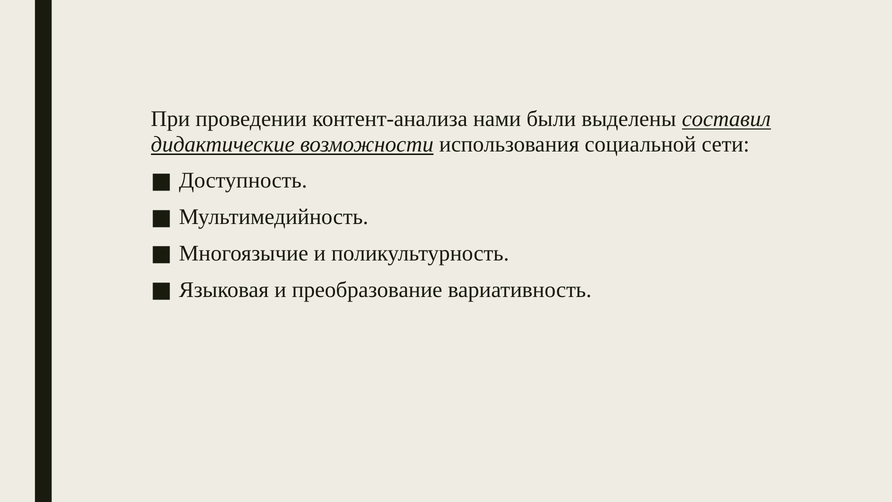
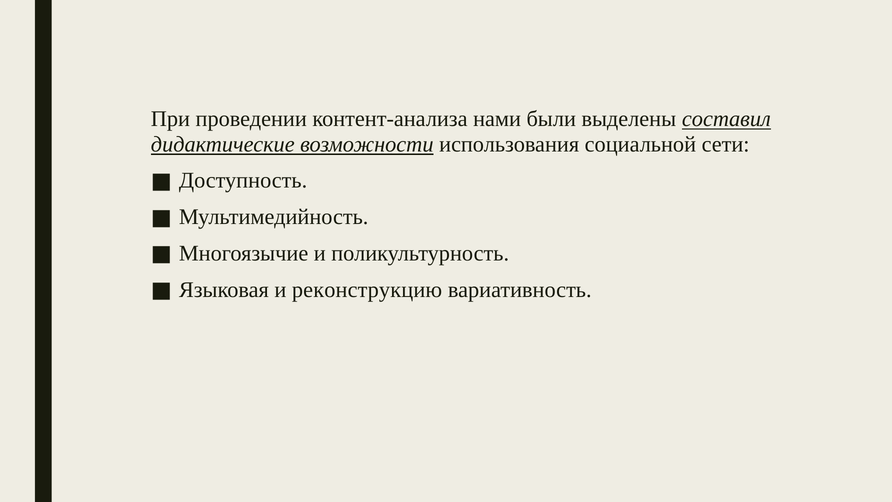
преобразование: преобразование -> реконструкцию (367, 289)
